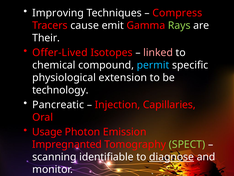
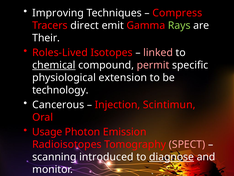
cause: cause -> direct (85, 25)
Offer-Lived: Offer-Lived -> Roles-Lived (60, 52)
chemical underline: none -> present (54, 65)
permit colour: light blue -> pink (153, 65)
Pancreatic: Pancreatic -> Cancerous (58, 105)
Capillaries: Capillaries -> Scintimun (169, 105)
Impregnanted: Impregnanted -> Radioisotopes (67, 144)
SPECT colour: light green -> pink (187, 144)
identifiable: identifiable -> introduced (106, 157)
